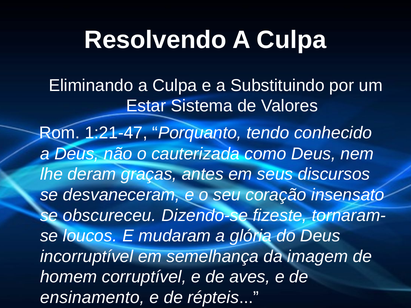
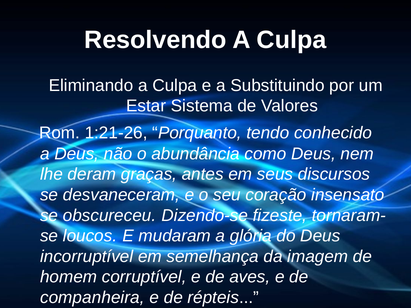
1:21-47: 1:21-47 -> 1:21-26 (116, 133)
cauterizada: cauterizada -> abundância (196, 154)
ensinamento: ensinamento -> companheira (92, 298)
